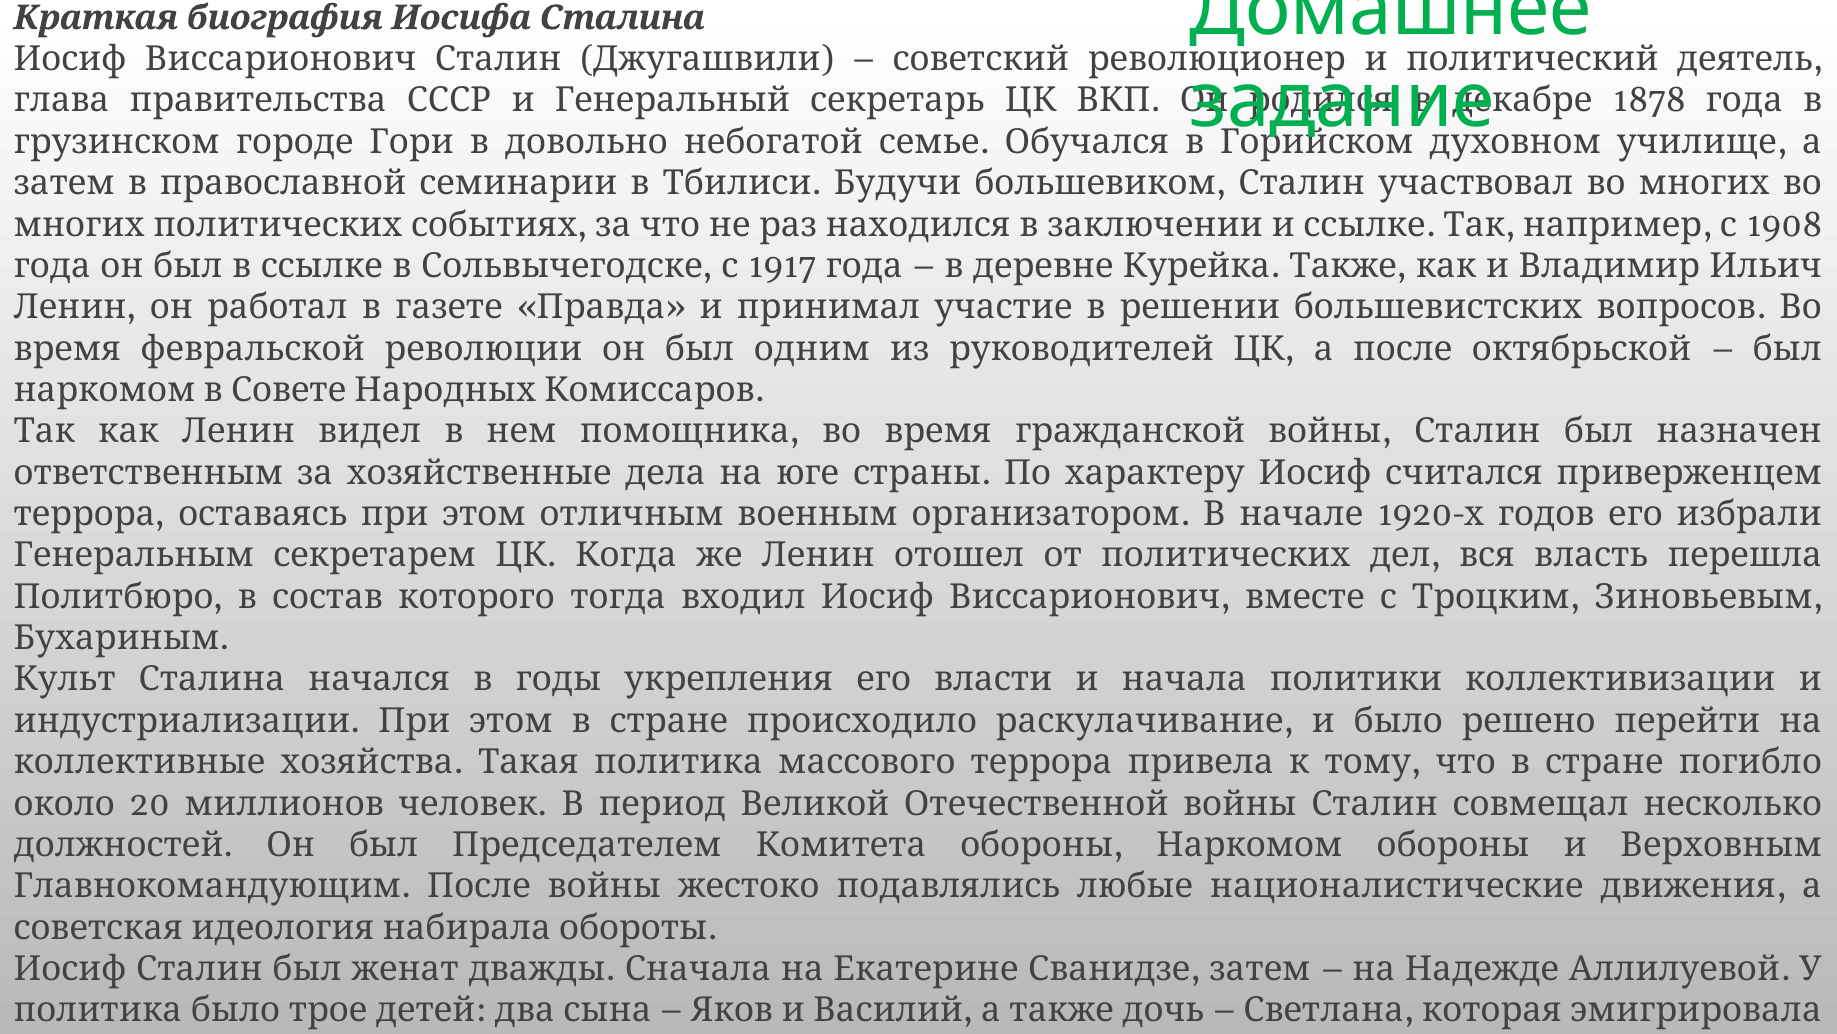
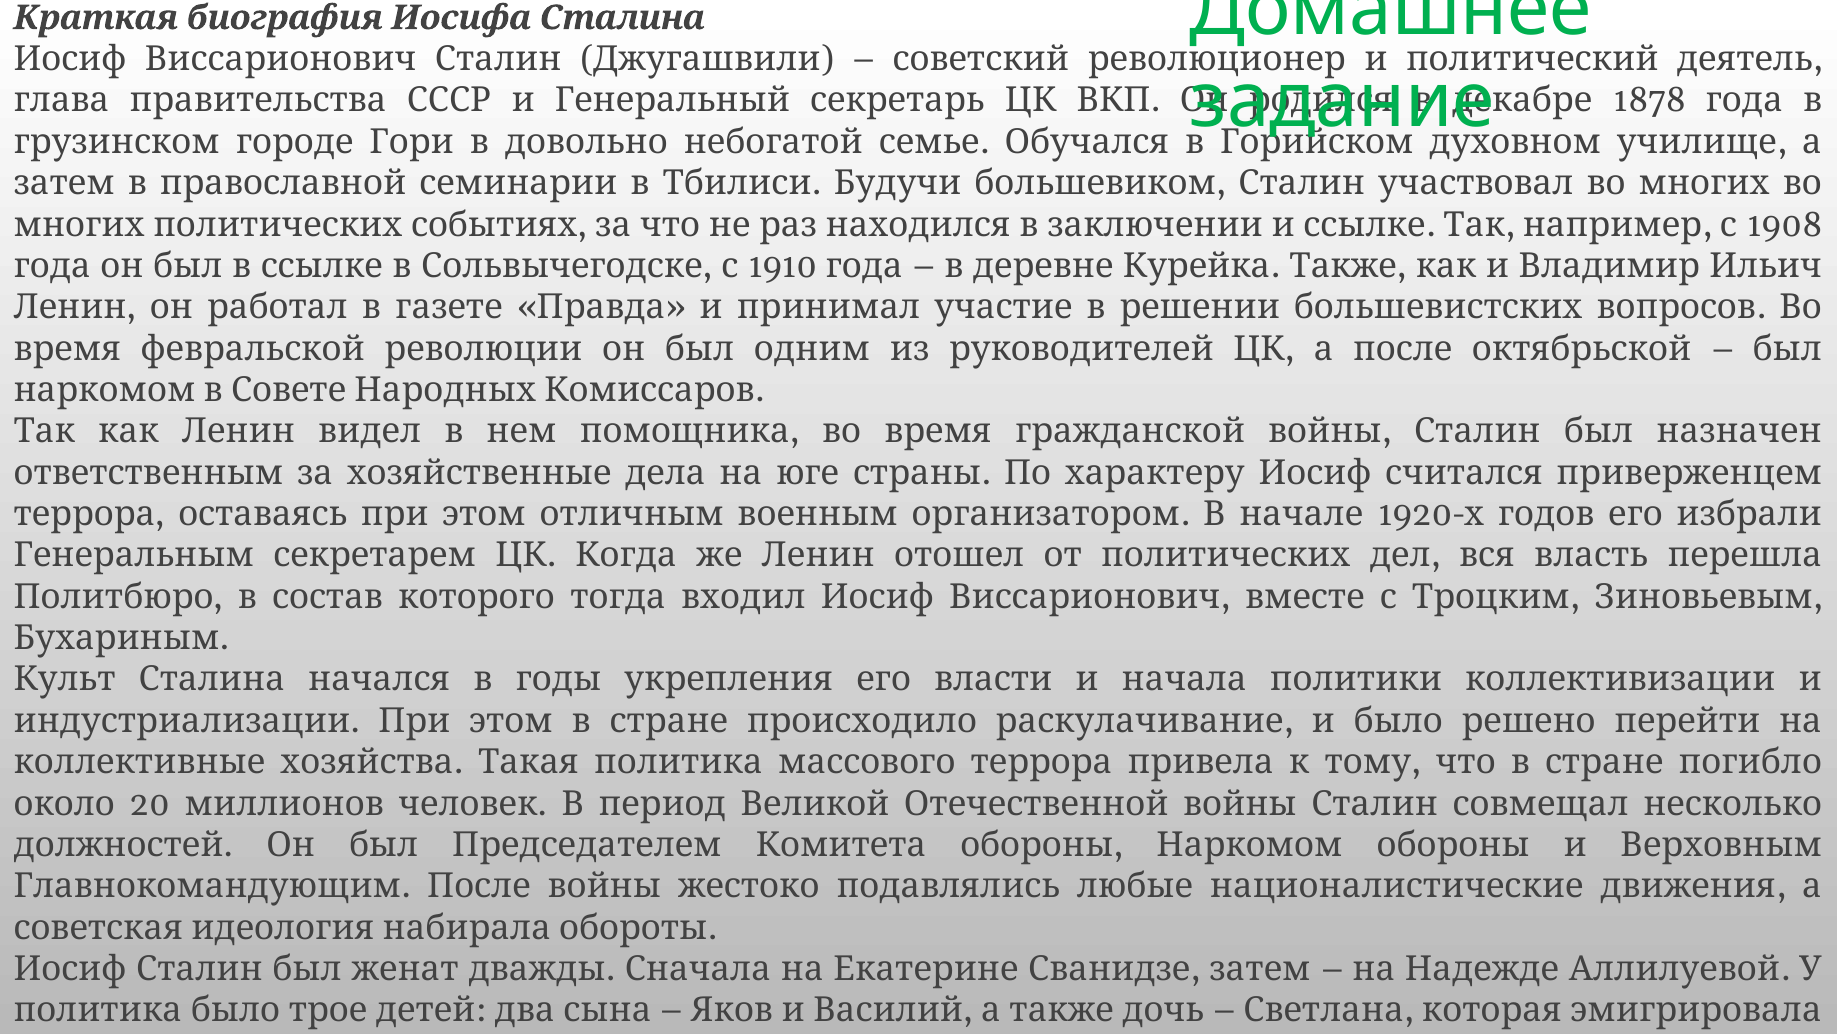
1917: 1917 -> 1910 (783, 266)
